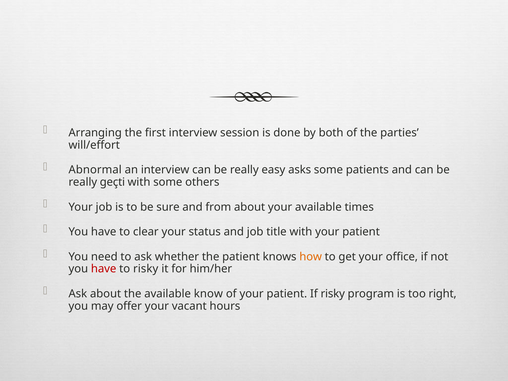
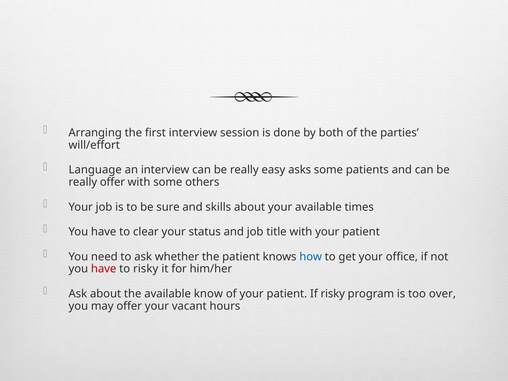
Abnormal: Abnormal -> Language (95, 170)
really geçti: geçti -> offer (112, 182)
from: from -> skills (218, 207)
how colour: orange -> blue (311, 257)
right: right -> over (442, 294)
